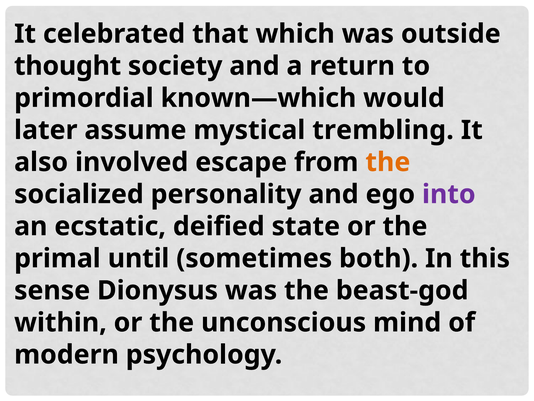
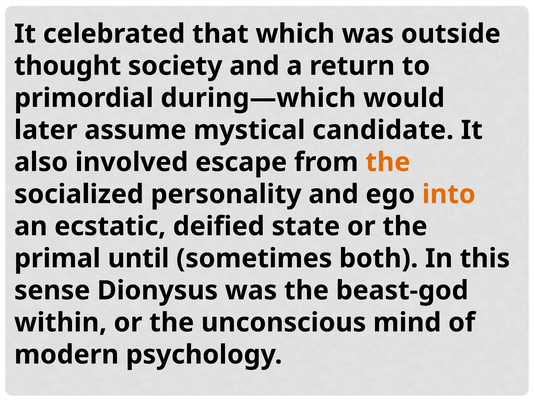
known—which: known—which -> during—which (258, 98)
trembling: trembling -> candidate (383, 130)
into colour: purple -> orange (449, 194)
